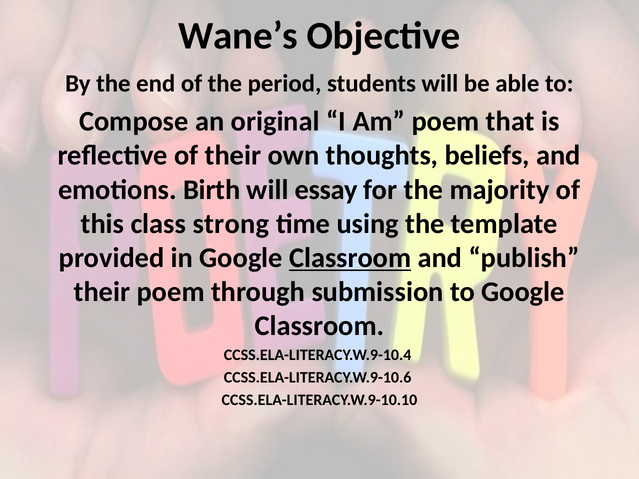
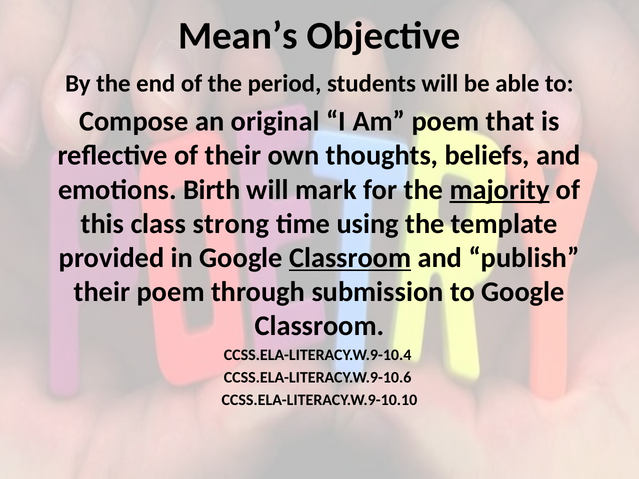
Wane’s: Wane’s -> Mean’s (238, 36)
essay: essay -> mark (326, 190)
majority underline: none -> present (500, 190)
